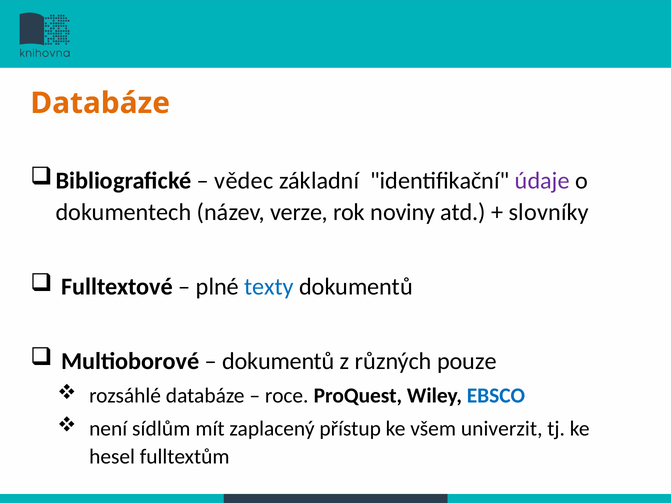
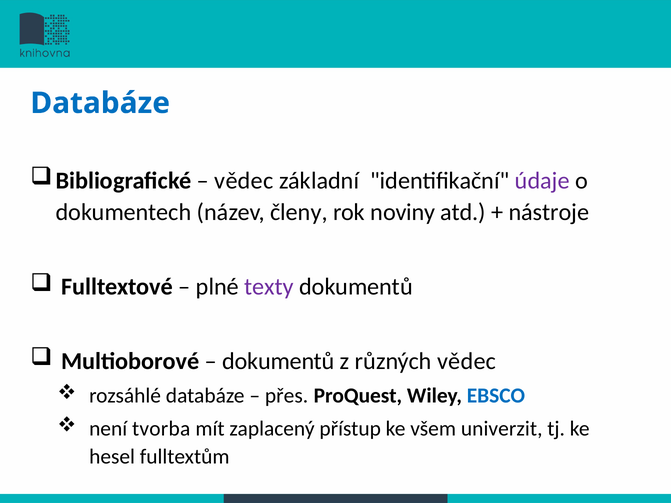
Databáze colour: orange -> blue (100, 103)
verze: verze -> členy (299, 213)
slovníky: slovníky -> nástroje (549, 213)
texty colour: blue -> purple (269, 287)
různých pouze: pouze -> vědec (467, 361)
roce: roce -> přes (287, 396)
sídlům: sídlům -> tvorba (161, 429)
